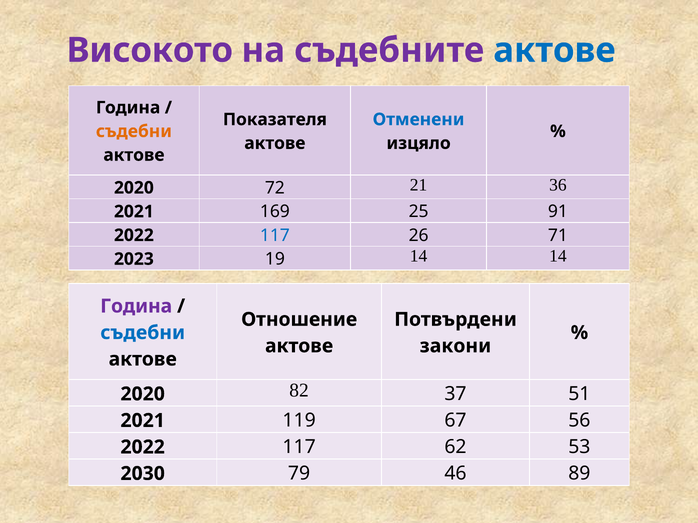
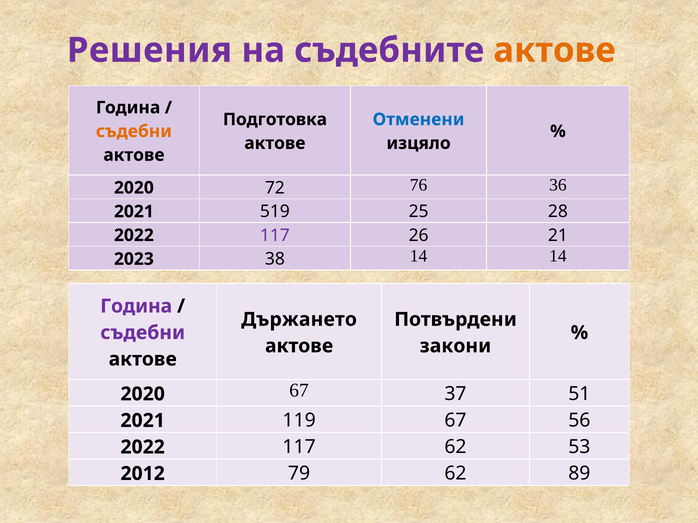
Високото: Високото -> Решения (149, 50)
актове colour: blue -> orange (554, 50)
Показателя: Показателя -> Подготовка (275, 120)
21: 21 -> 76 (419, 185)
169: 169 -> 519 (275, 212)
91: 91 -> 28 (558, 212)
117 colour: blue -> purple (275, 235)
71: 71 -> 21 (558, 235)
19: 19 -> 38 (275, 259)
Отношение: Отношение -> Държането (299, 320)
съдебни colour: blue -> purple (143, 333)
82: 82 -> 67 (299, 391)
2030: 2030 -> 2012 (143, 474)
79 46: 46 -> 62 (455, 474)
